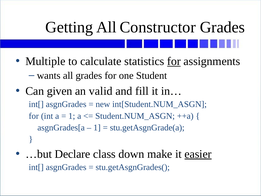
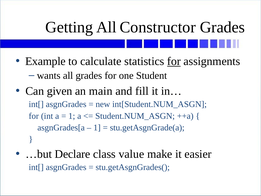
Multiple: Multiple -> Example (45, 61)
valid: valid -> main (101, 91)
down: down -> value (131, 154)
easier underline: present -> none (198, 154)
